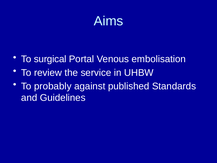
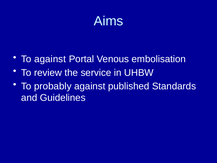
To surgical: surgical -> against (50, 59)
